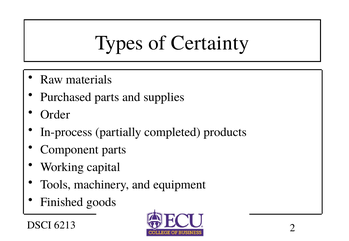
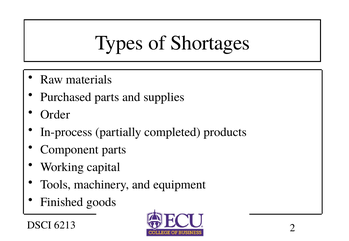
Certainty: Certainty -> Shortages (210, 43)
